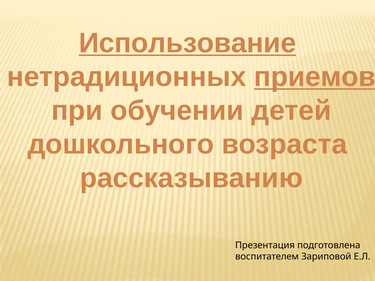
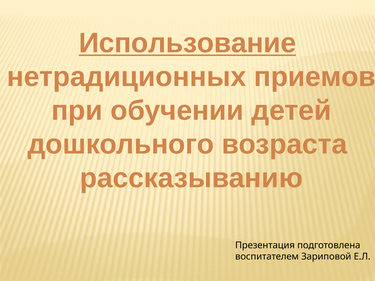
приемов underline: present -> none (315, 77)
